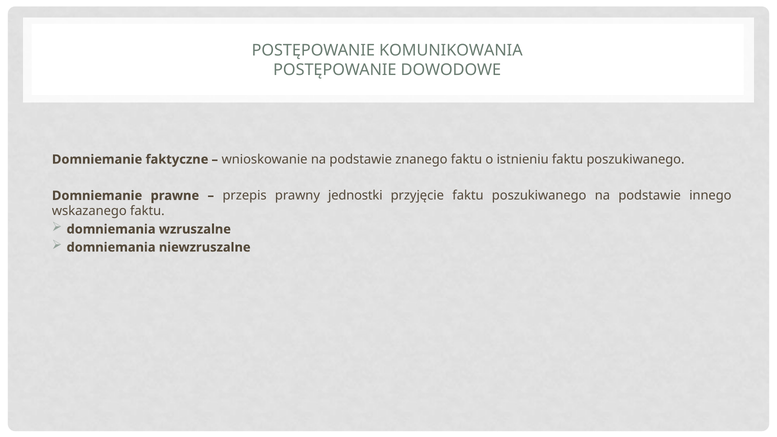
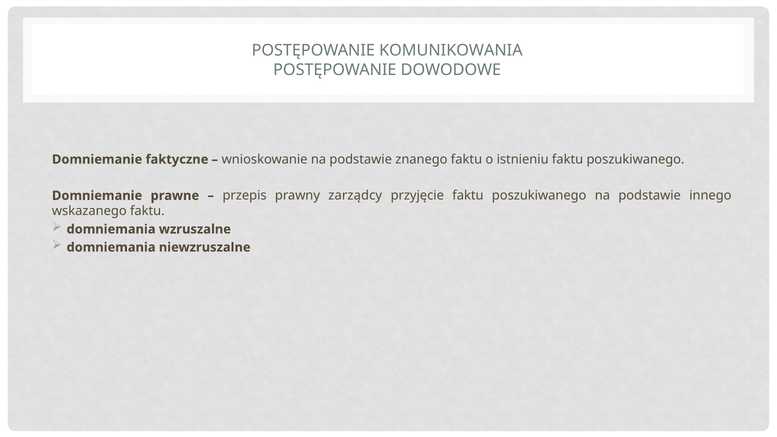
jednostki: jednostki -> zarządcy (355, 196)
